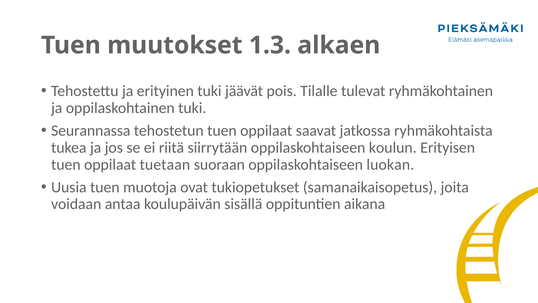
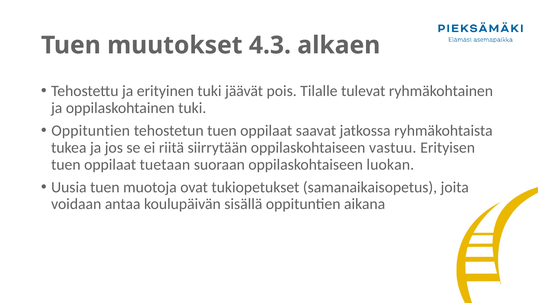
1.3: 1.3 -> 4.3 (270, 45)
Seurannassa: Seurannassa -> Oppituntien (91, 130)
koulun: koulun -> vastuu (393, 147)
